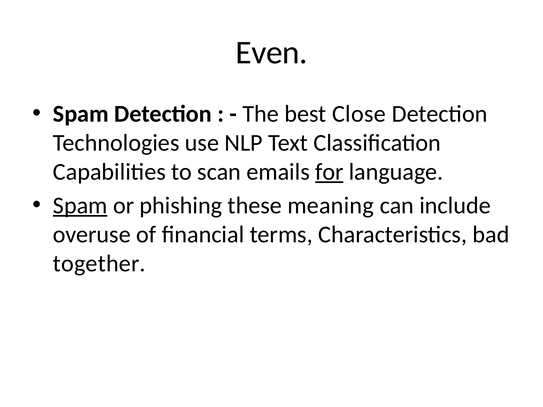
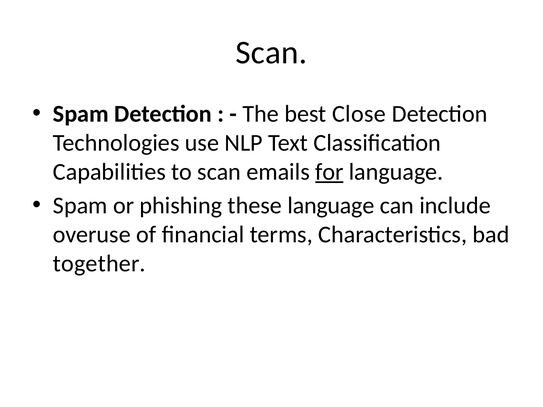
Even: Even -> Scan (271, 53)
Spam underline: present -> none (80, 206)
these meaning: meaning -> language (331, 206)
